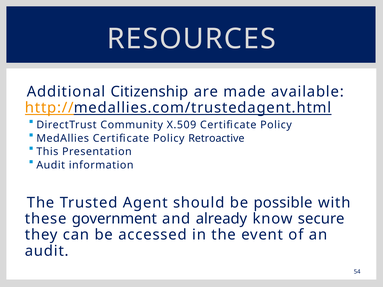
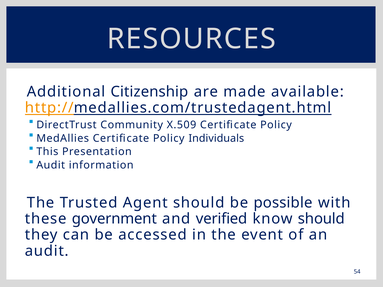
Retroactive: Retroactive -> Individuals (216, 138)
already: already -> verified (222, 219)
know secure: secure -> should (321, 219)
